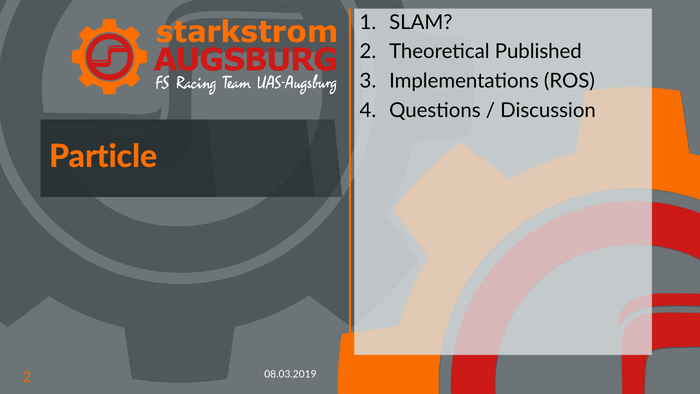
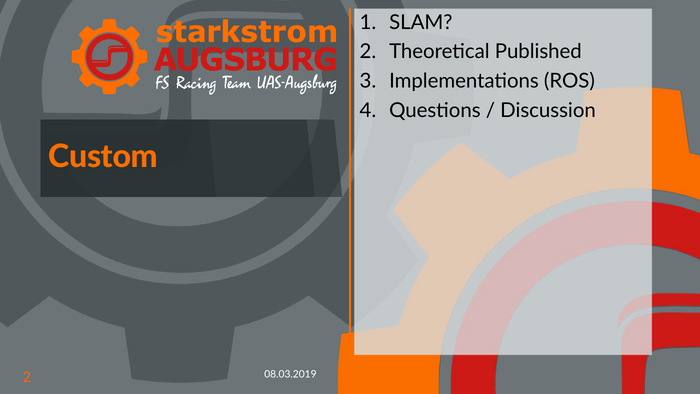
Particle: Particle -> Custom (103, 156)
